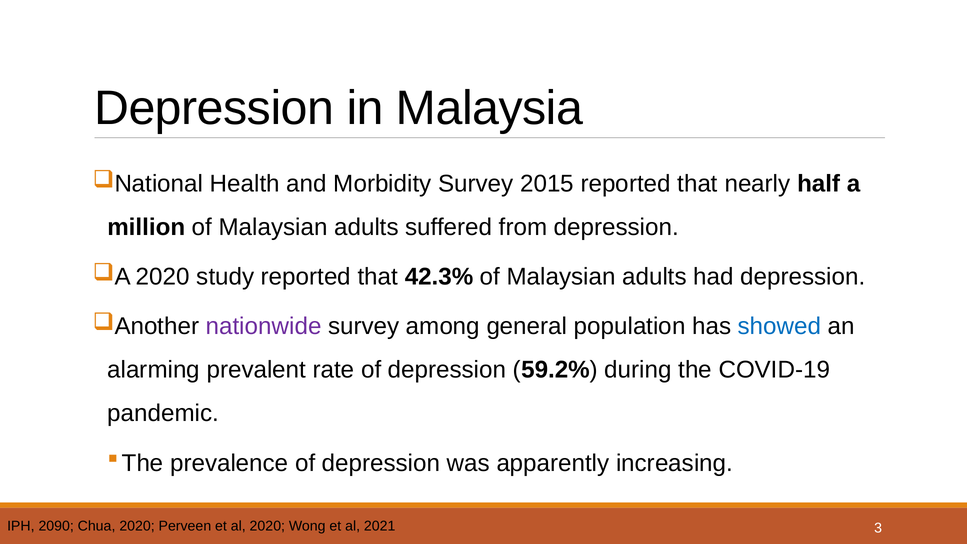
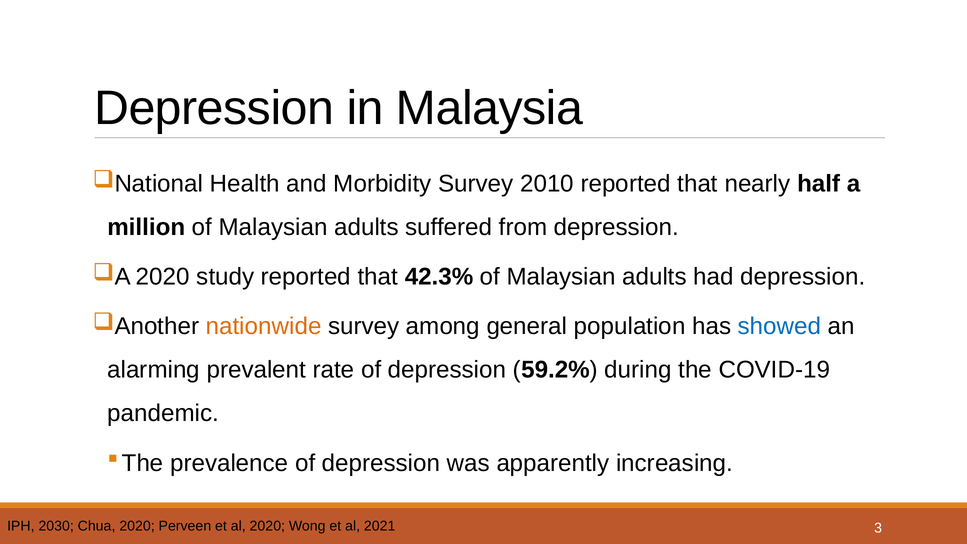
2015: 2015 -> 2010 (547, 184)
nationwide colour: purple -> orange (264, 326)
2090: 2090 -> 2030 (56, 526)
